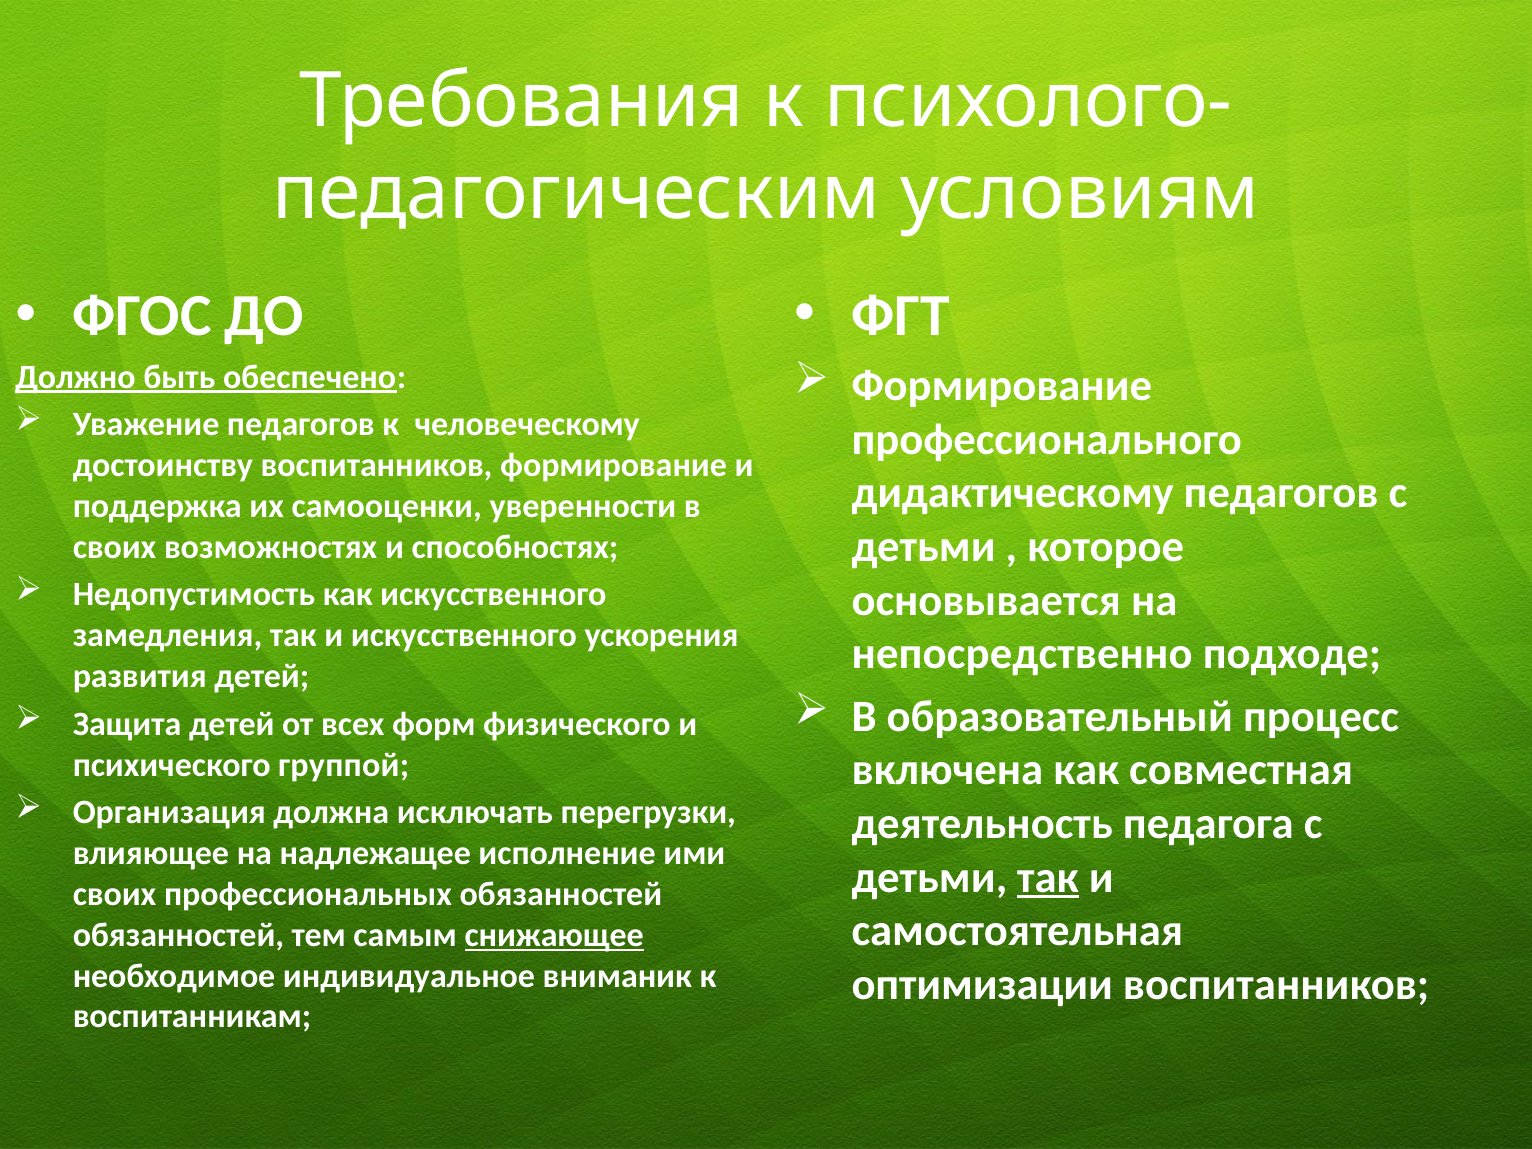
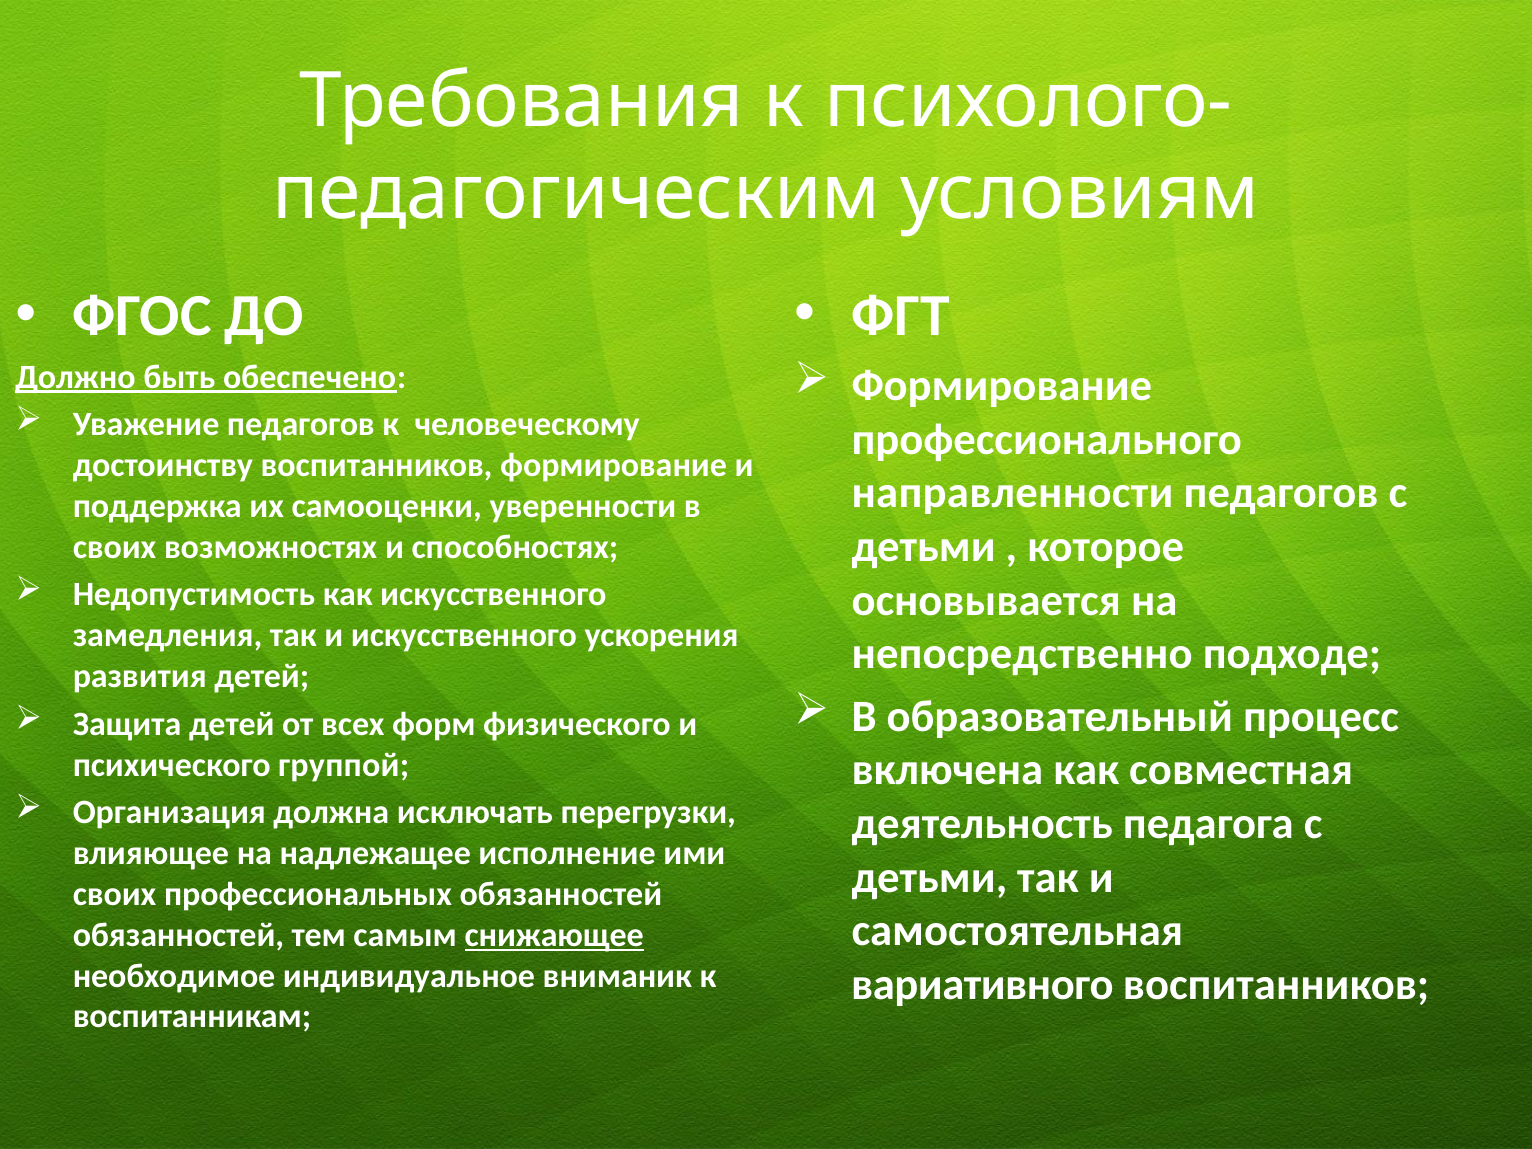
дидактическому: дидактическому -> направленности (1012, 493)
так underline: present -> none (1048, 877)
оптимизации: оптимизации -> вариативного (982, 985)
